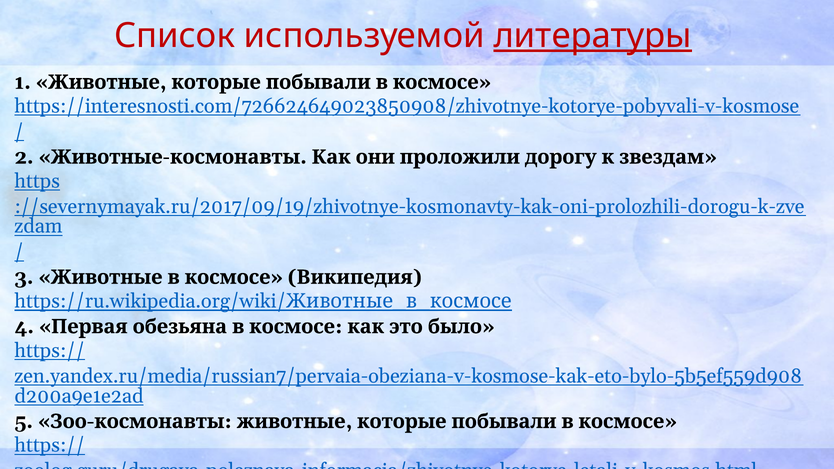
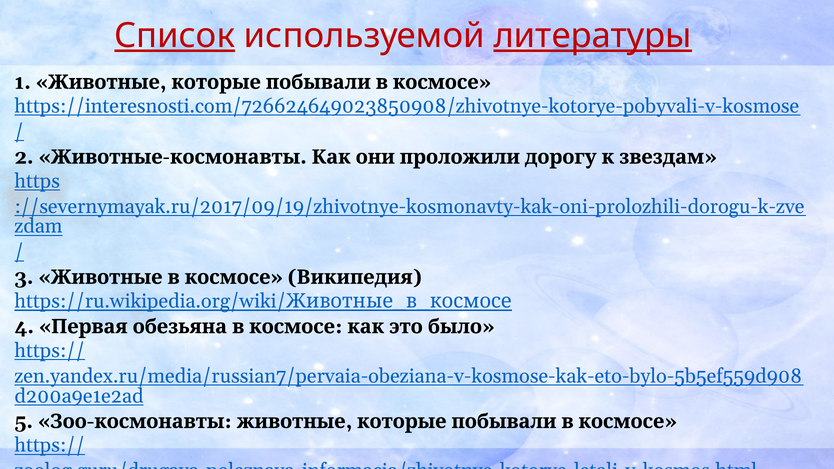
Список underline: none -> present (175, 36)
